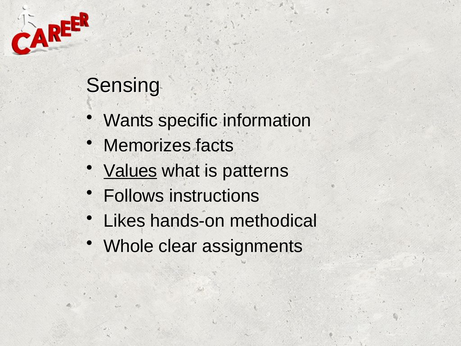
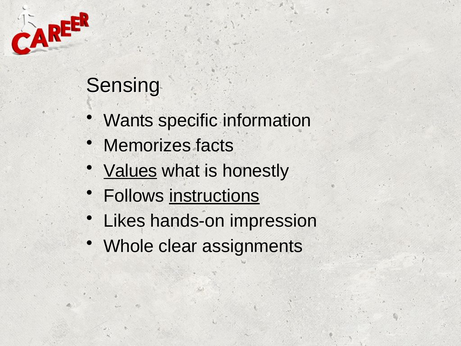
patterns: patterns -> honestly (256, 171)
instructions underline: none -> present (214, 196)
methodical: methodical -> impression (274, 221)
